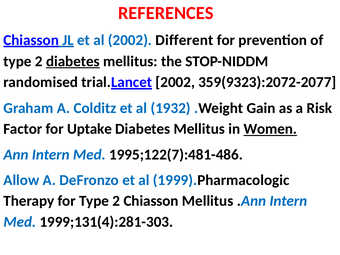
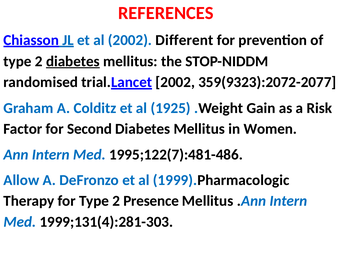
1932: 1932 -> 1925 (171, 108)
Uptake: Uptake -> Second (89, 129)
Women underline: present -> none (270, 129)
2 Chiasson: Chiasson -> Presence (151, 201)
